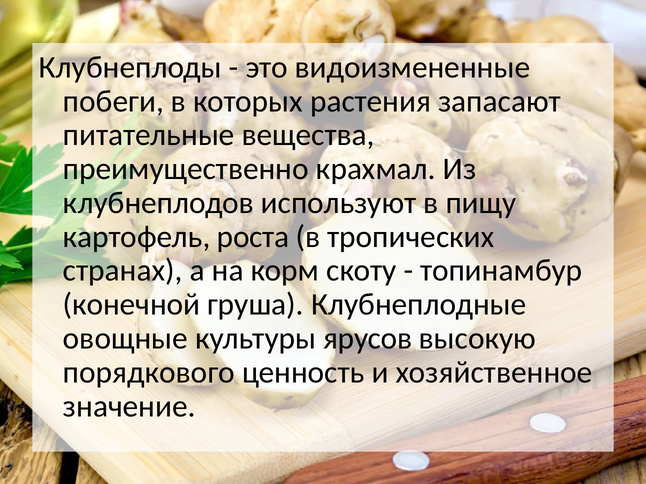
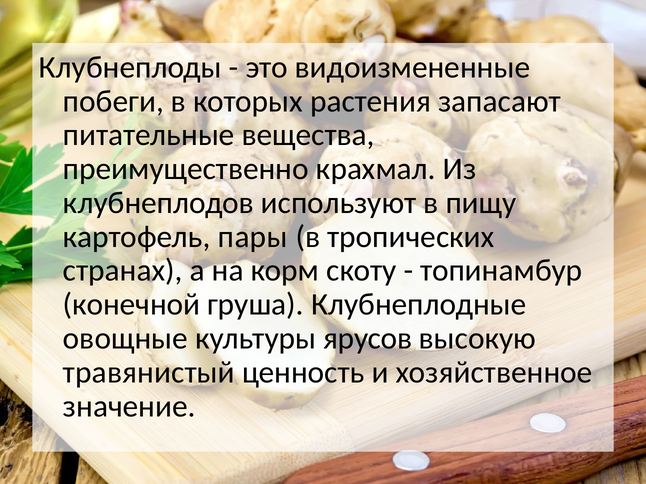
роста: роста -> пары (253, 237)
порядкового: порядкового -> травянистый (149, 373)
